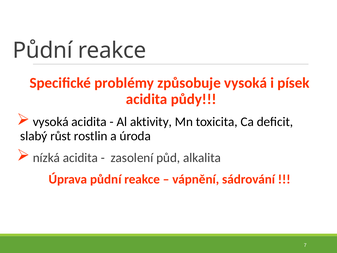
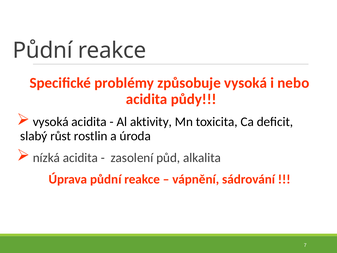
písek: písek -> nebo (293, 83)
